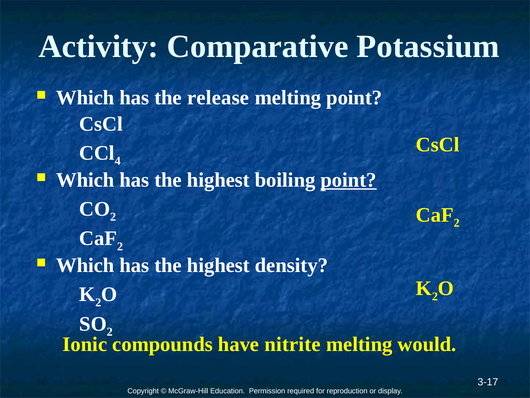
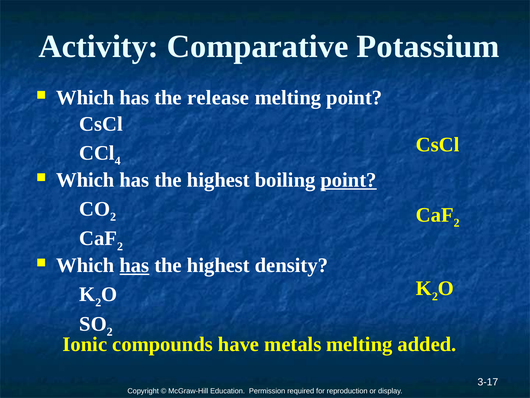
has underline: none -> present (134, 265)
nitrite: nitrite -> metals (293, 344)
would: would -> added (427, 344)
